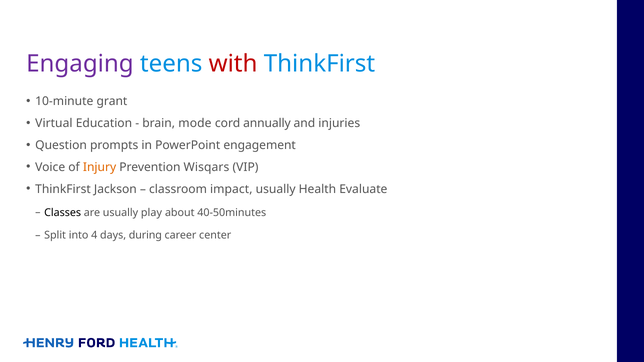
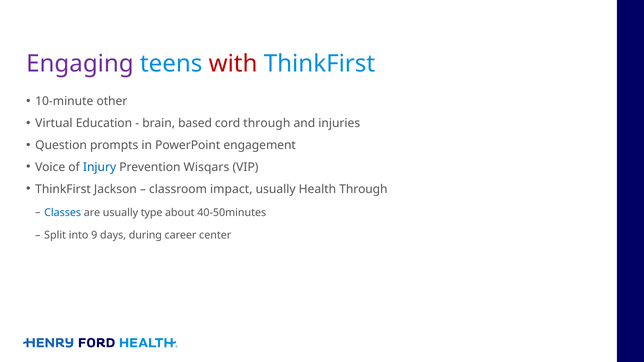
grant: grant -> other (112, 101)
mode: mode -> based (195, 123)
cord annually: annually -> through (267, 123)
Injury colour: orange -> blue (100, 167)
Health Evaluate: Evaluate -> Through (363, 189)
Classes colour: black -> blue (63, 213)
play: play -> type (152, 213)
4: 4 -> 9 (94, 235)
